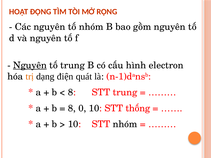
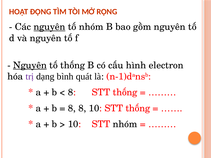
nguyên underline: none -> present (49, 27)
tố trung: trung -> thống (73, 65)
trị colour: orange -> purple (30, 77)
điện: điện -> bình (65, 77)
8 STT trung: trung -> thống (125, 93)
8 0: 0 -> 8 (82, 108)
